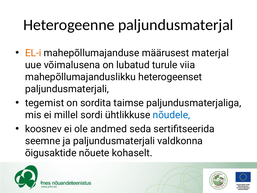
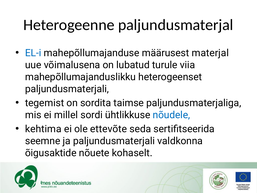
EL-i colour: orange -> blue (33, 53)
koosnev: koosnev -> kehtima (43, 129)
andmed: andmed -> ettevõte (109, 129)
